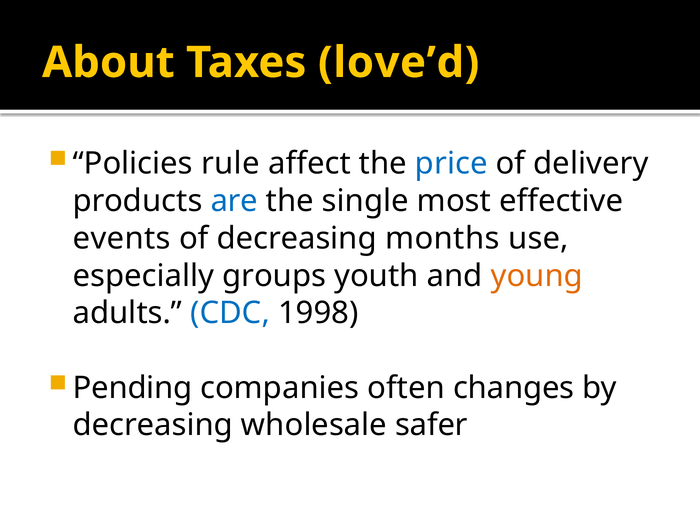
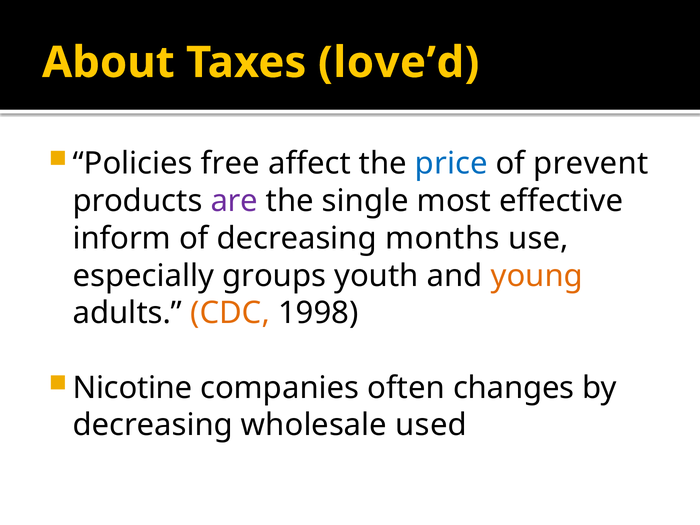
rule: rule -> free (230, 164)
delivery: delivery -> prevent (591, 164)
are colour: blue -> purple (234, 201)
events: events -> inform (122, 238)
CDC colour: blue -> orange (230, 313)
Pending: Pending -> Nicotine (132, 388)
safer: safer -> used (431, 425)
